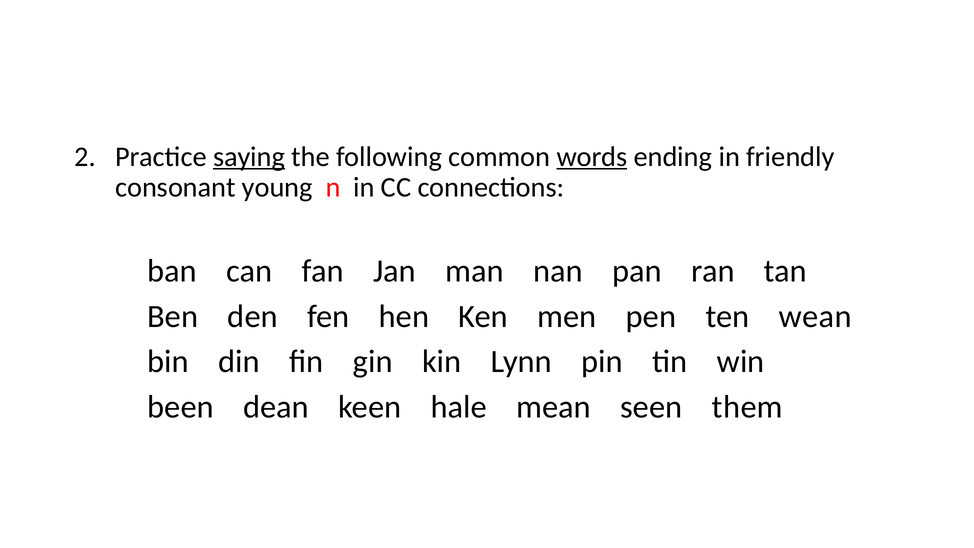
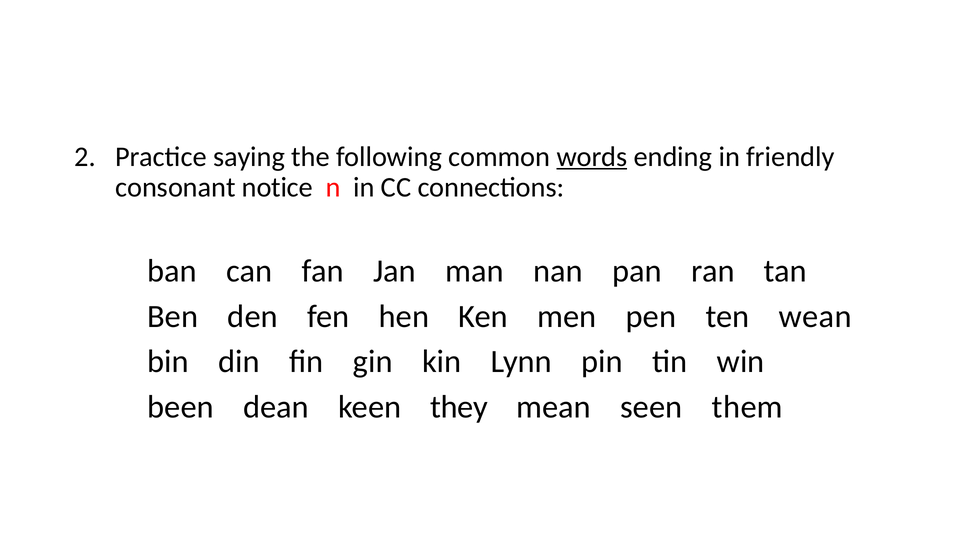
saying underline: present -> none (249, 157)
young: young -> notice (277, 187)
hale: hale -> they (459, 407)
